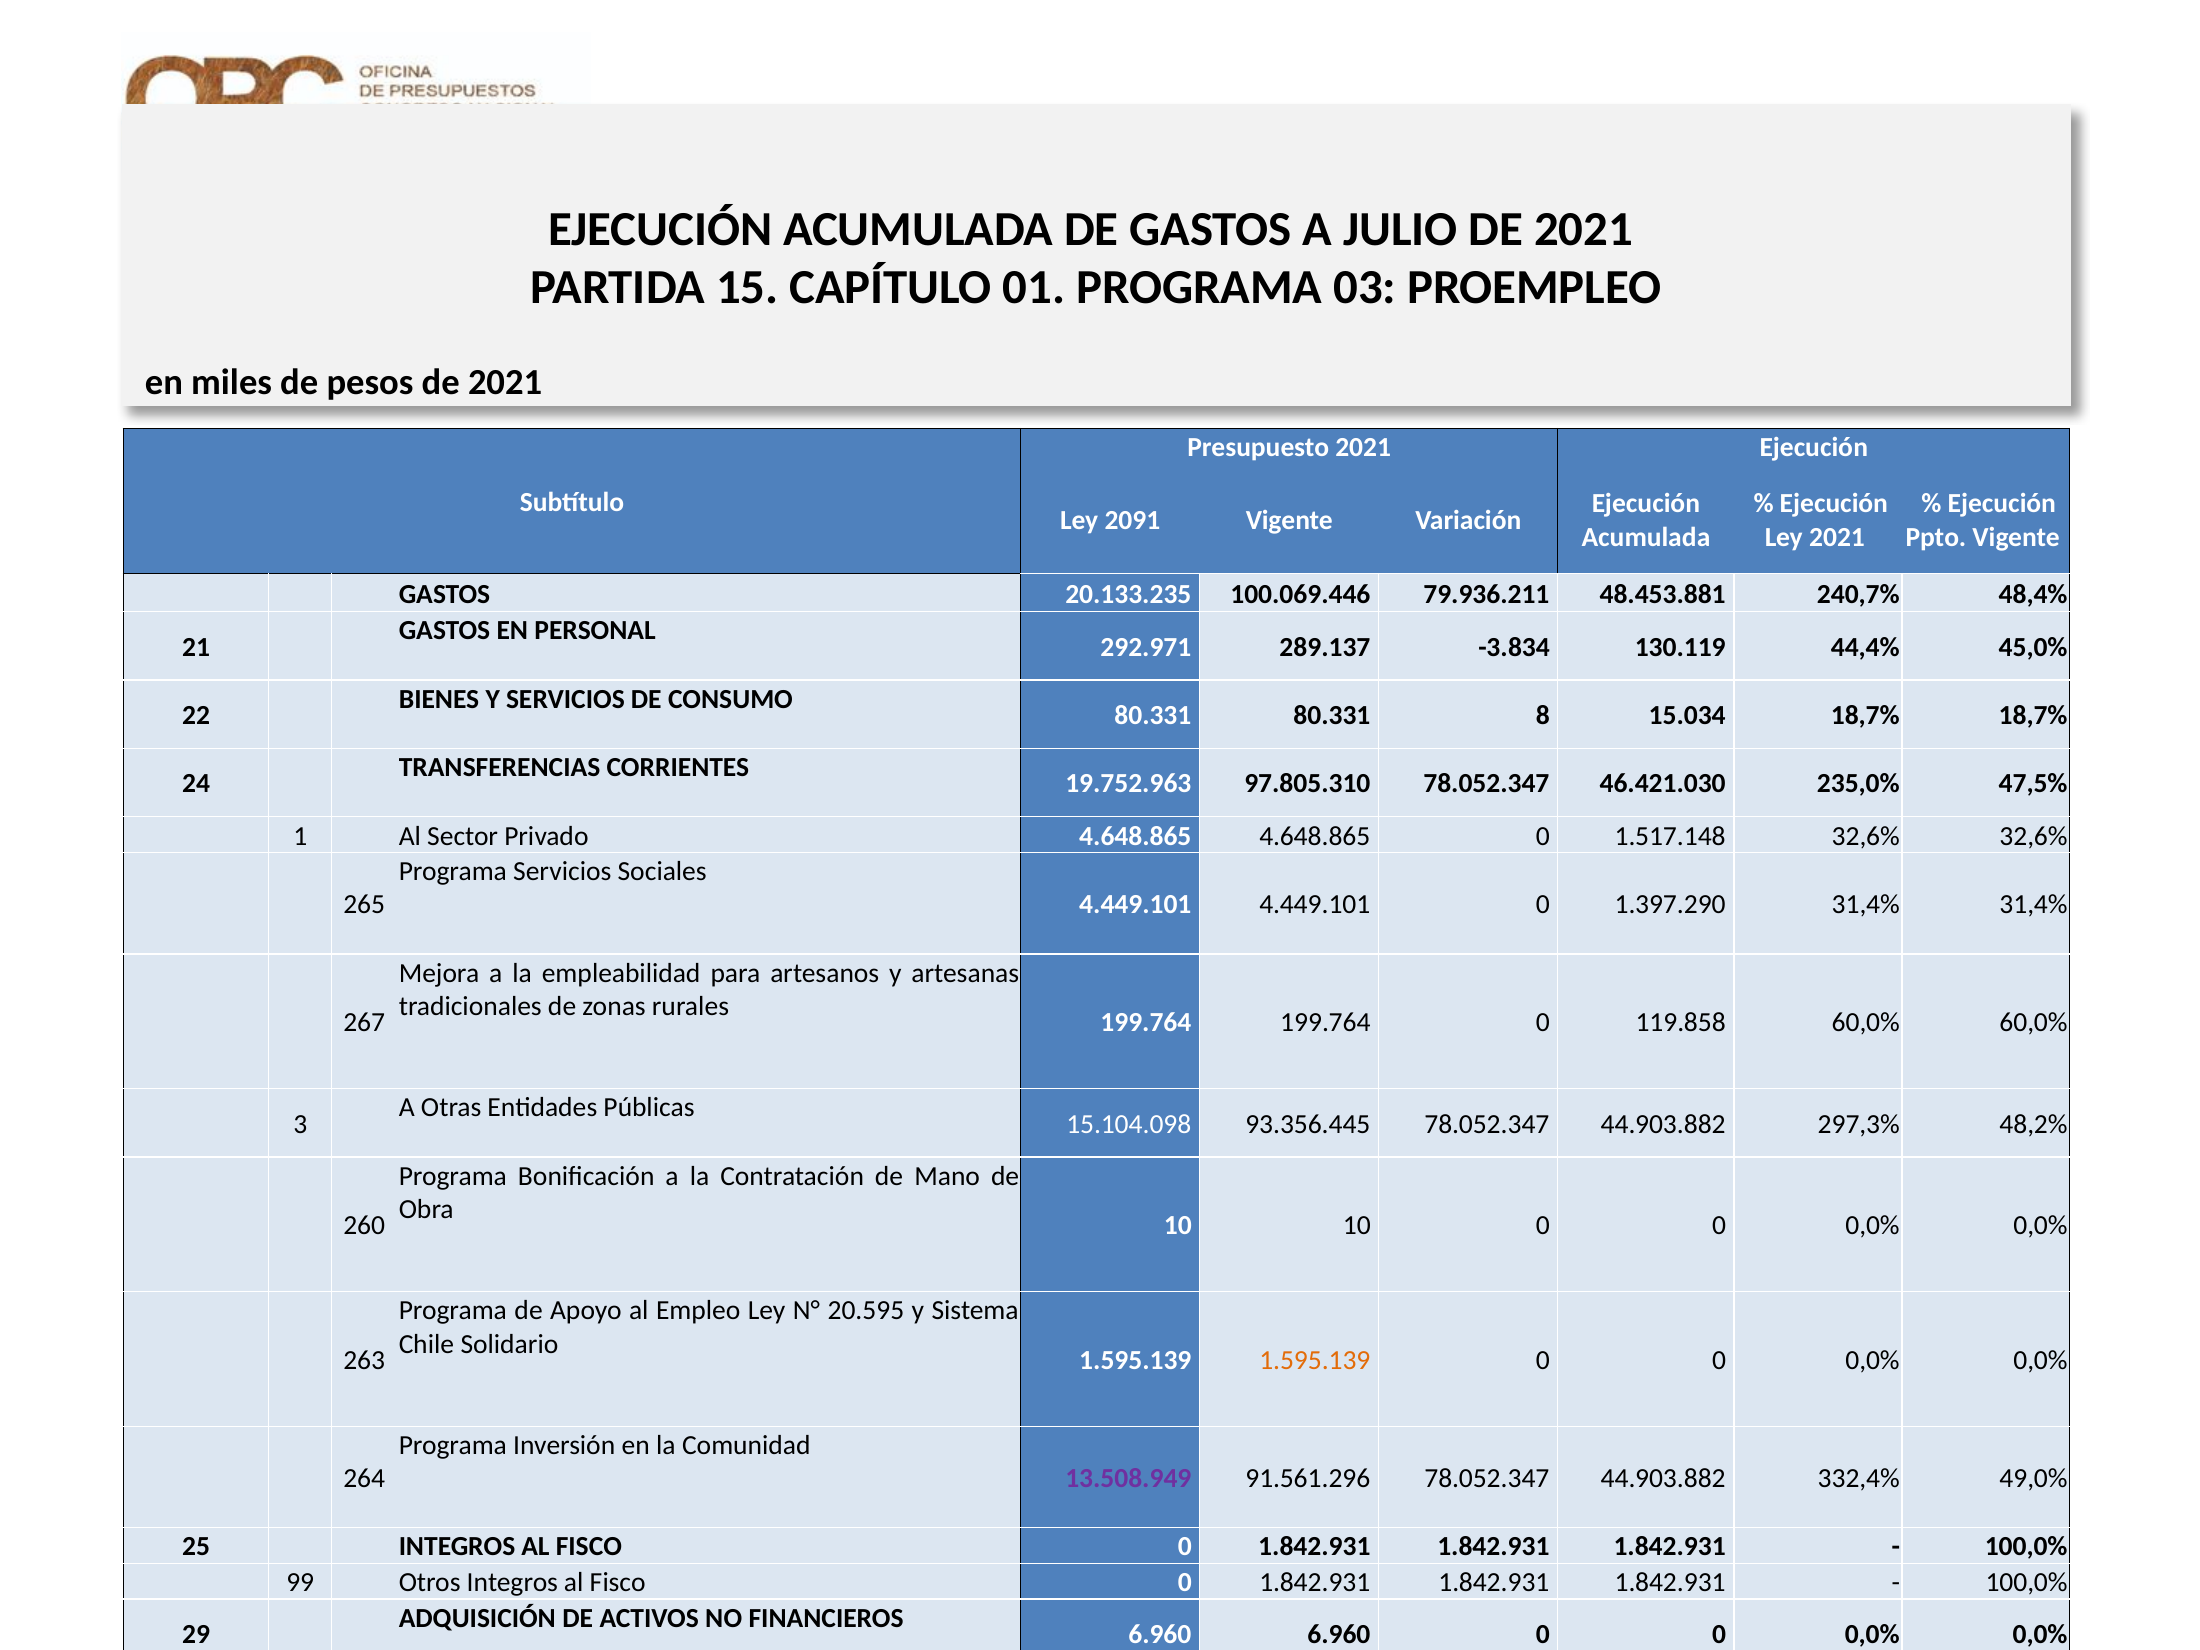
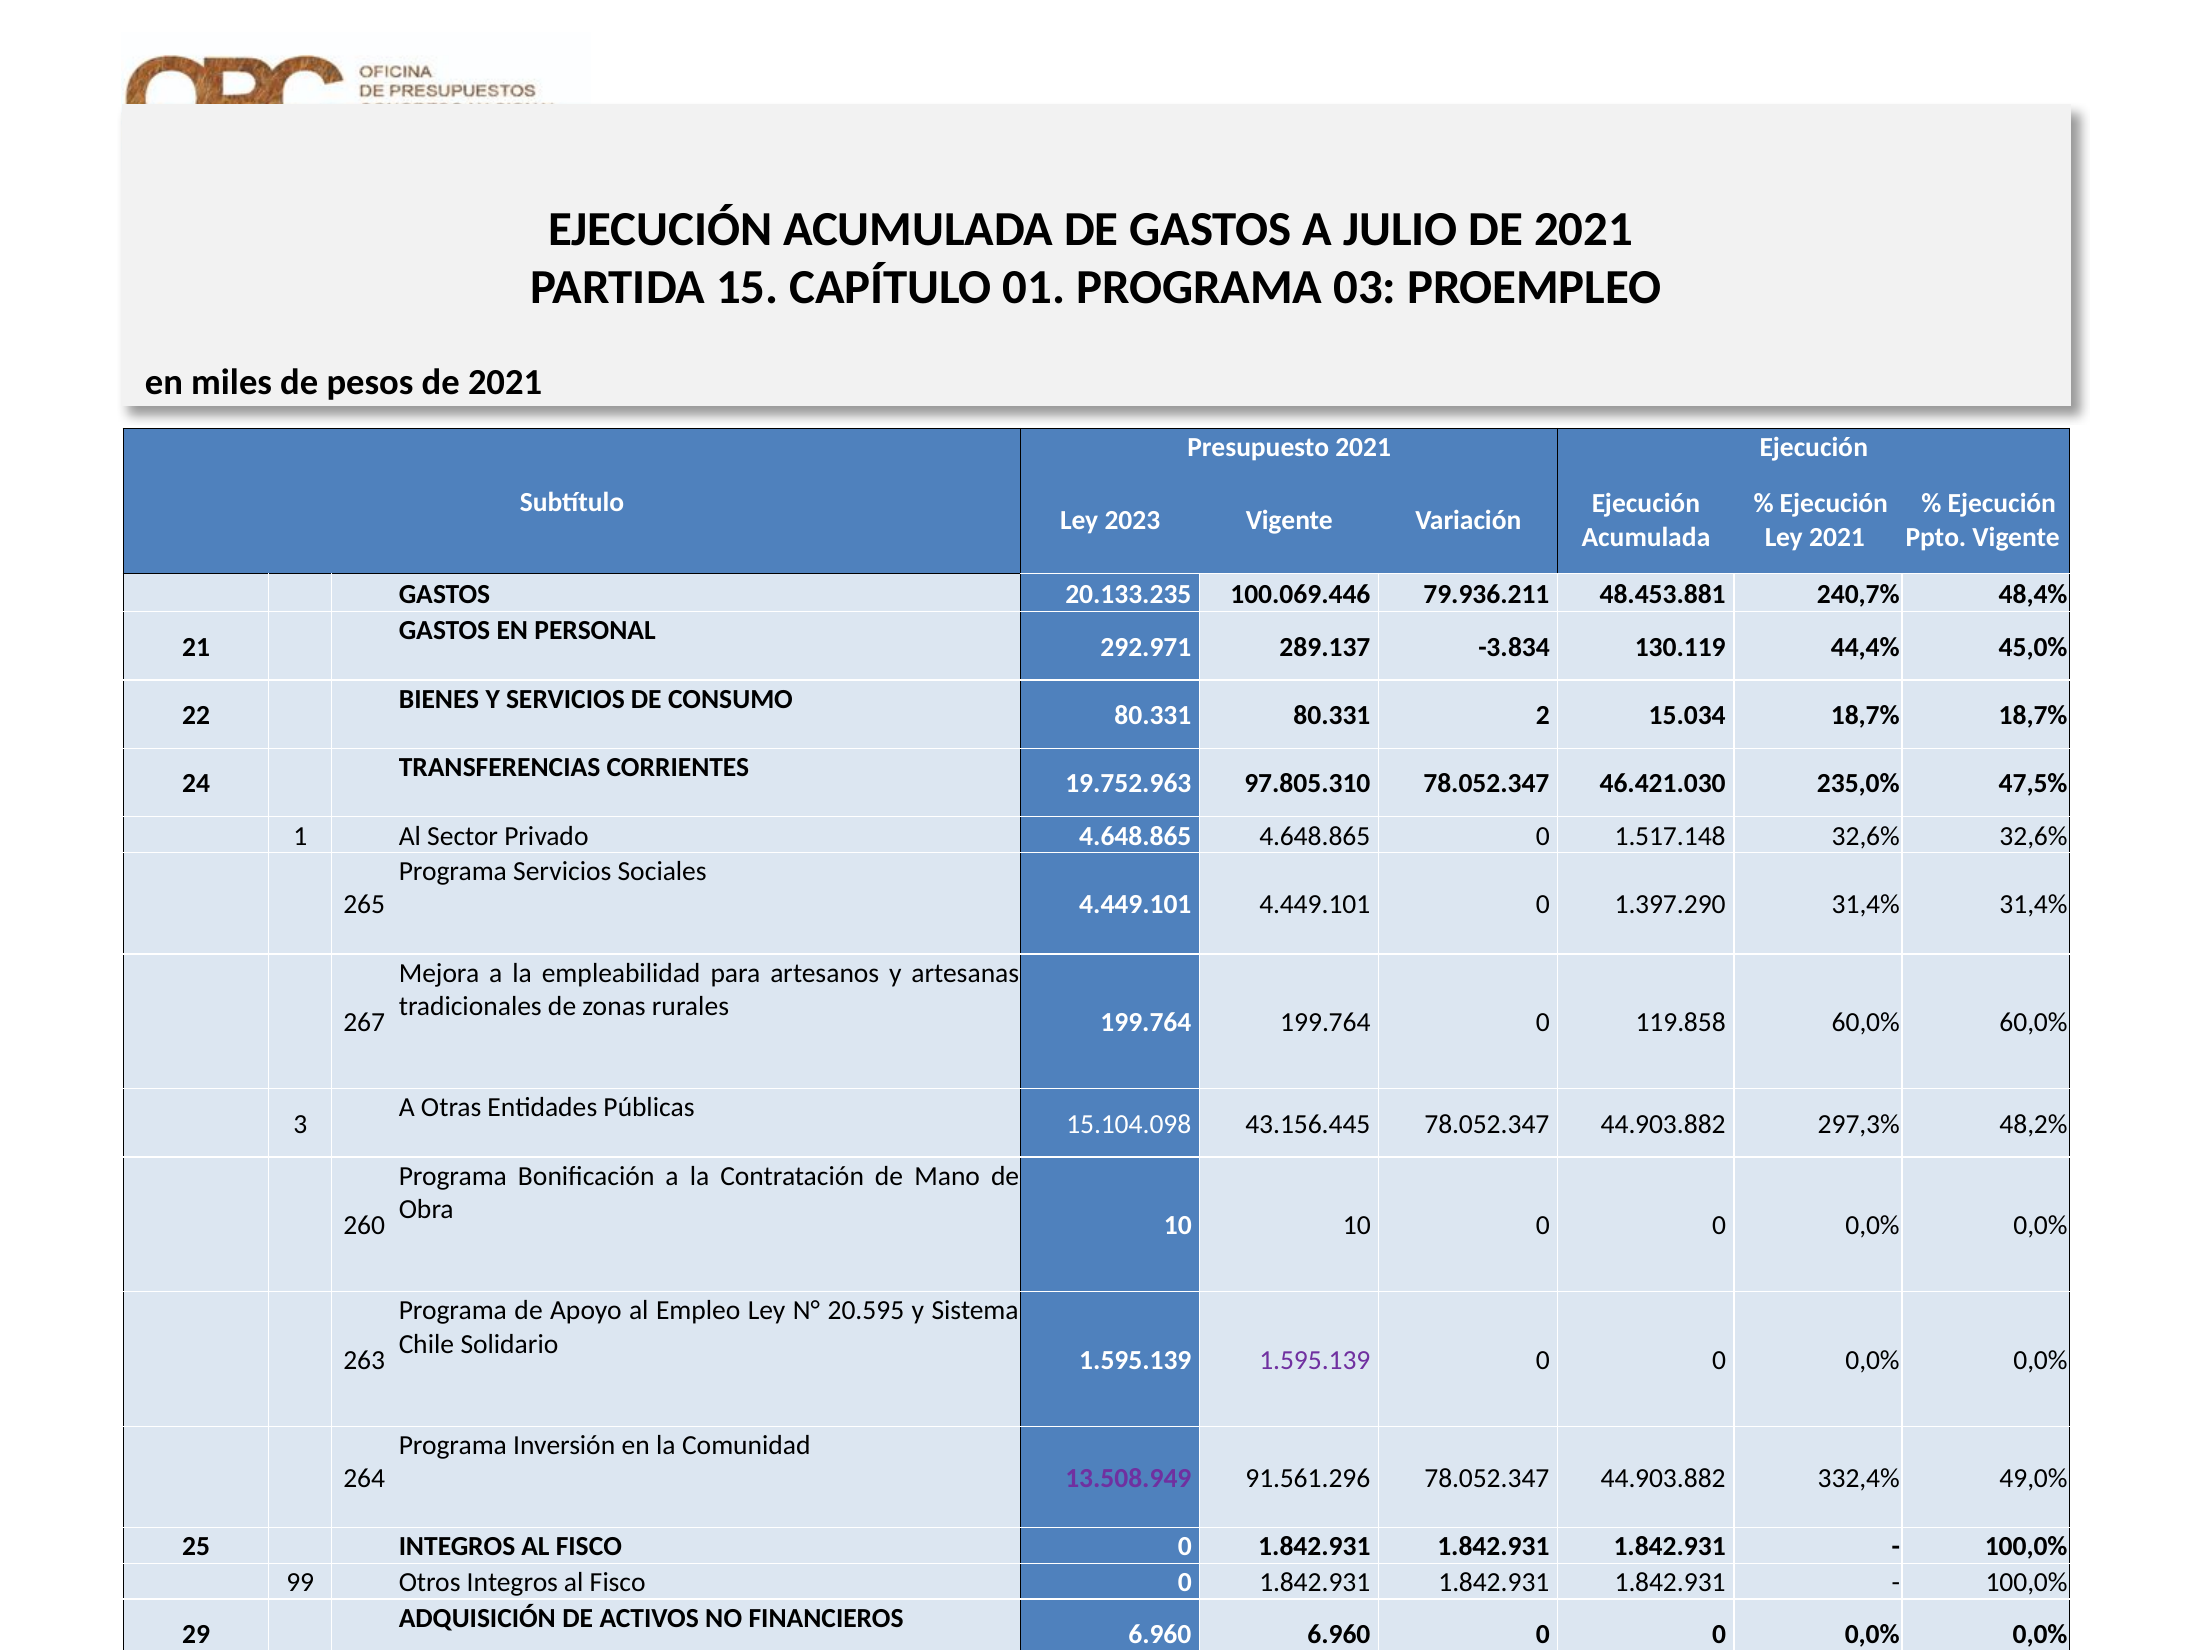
2091: 2091 -> 2023 (1132, 520)
80.331 8: 8 -> 2 (1543, 715)
93.356.445: 93.356.445 -> 43.156.445 (1308, 1124)
1.595.139 colour: orange -> purple (1315, 1360)
